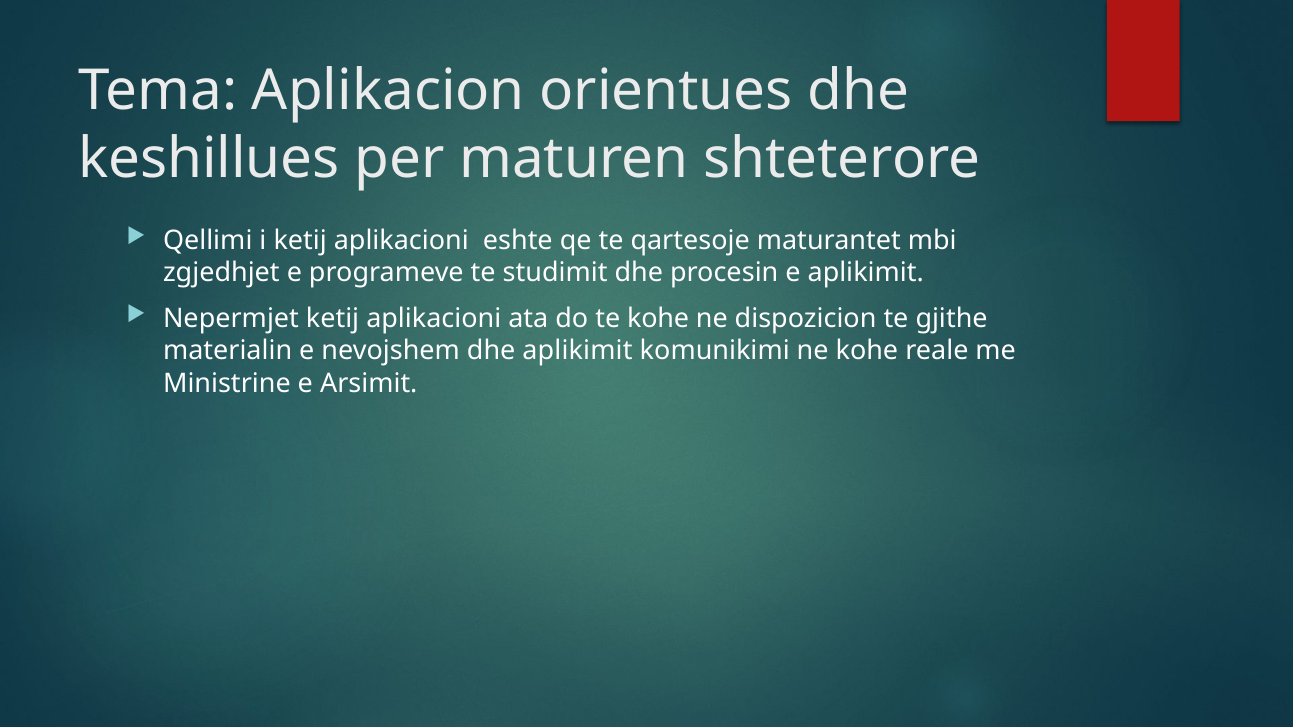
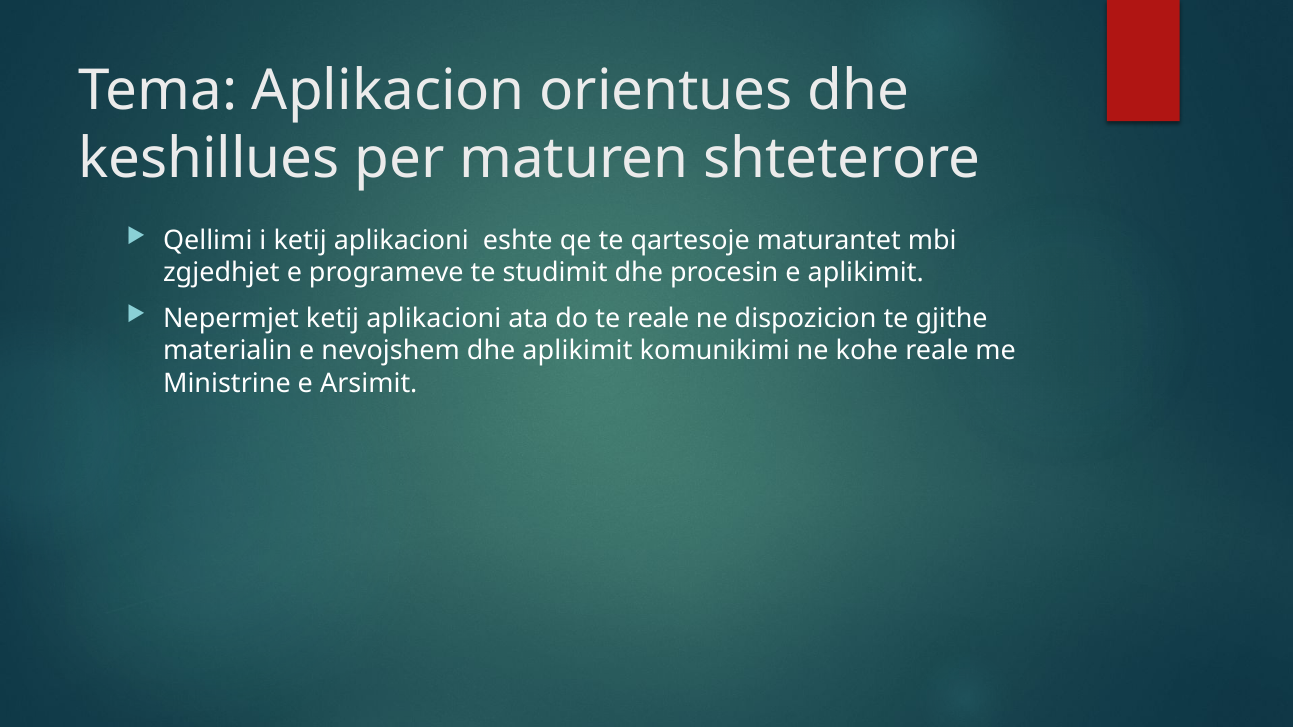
te kohe: kohe -> reale (658, 319)
